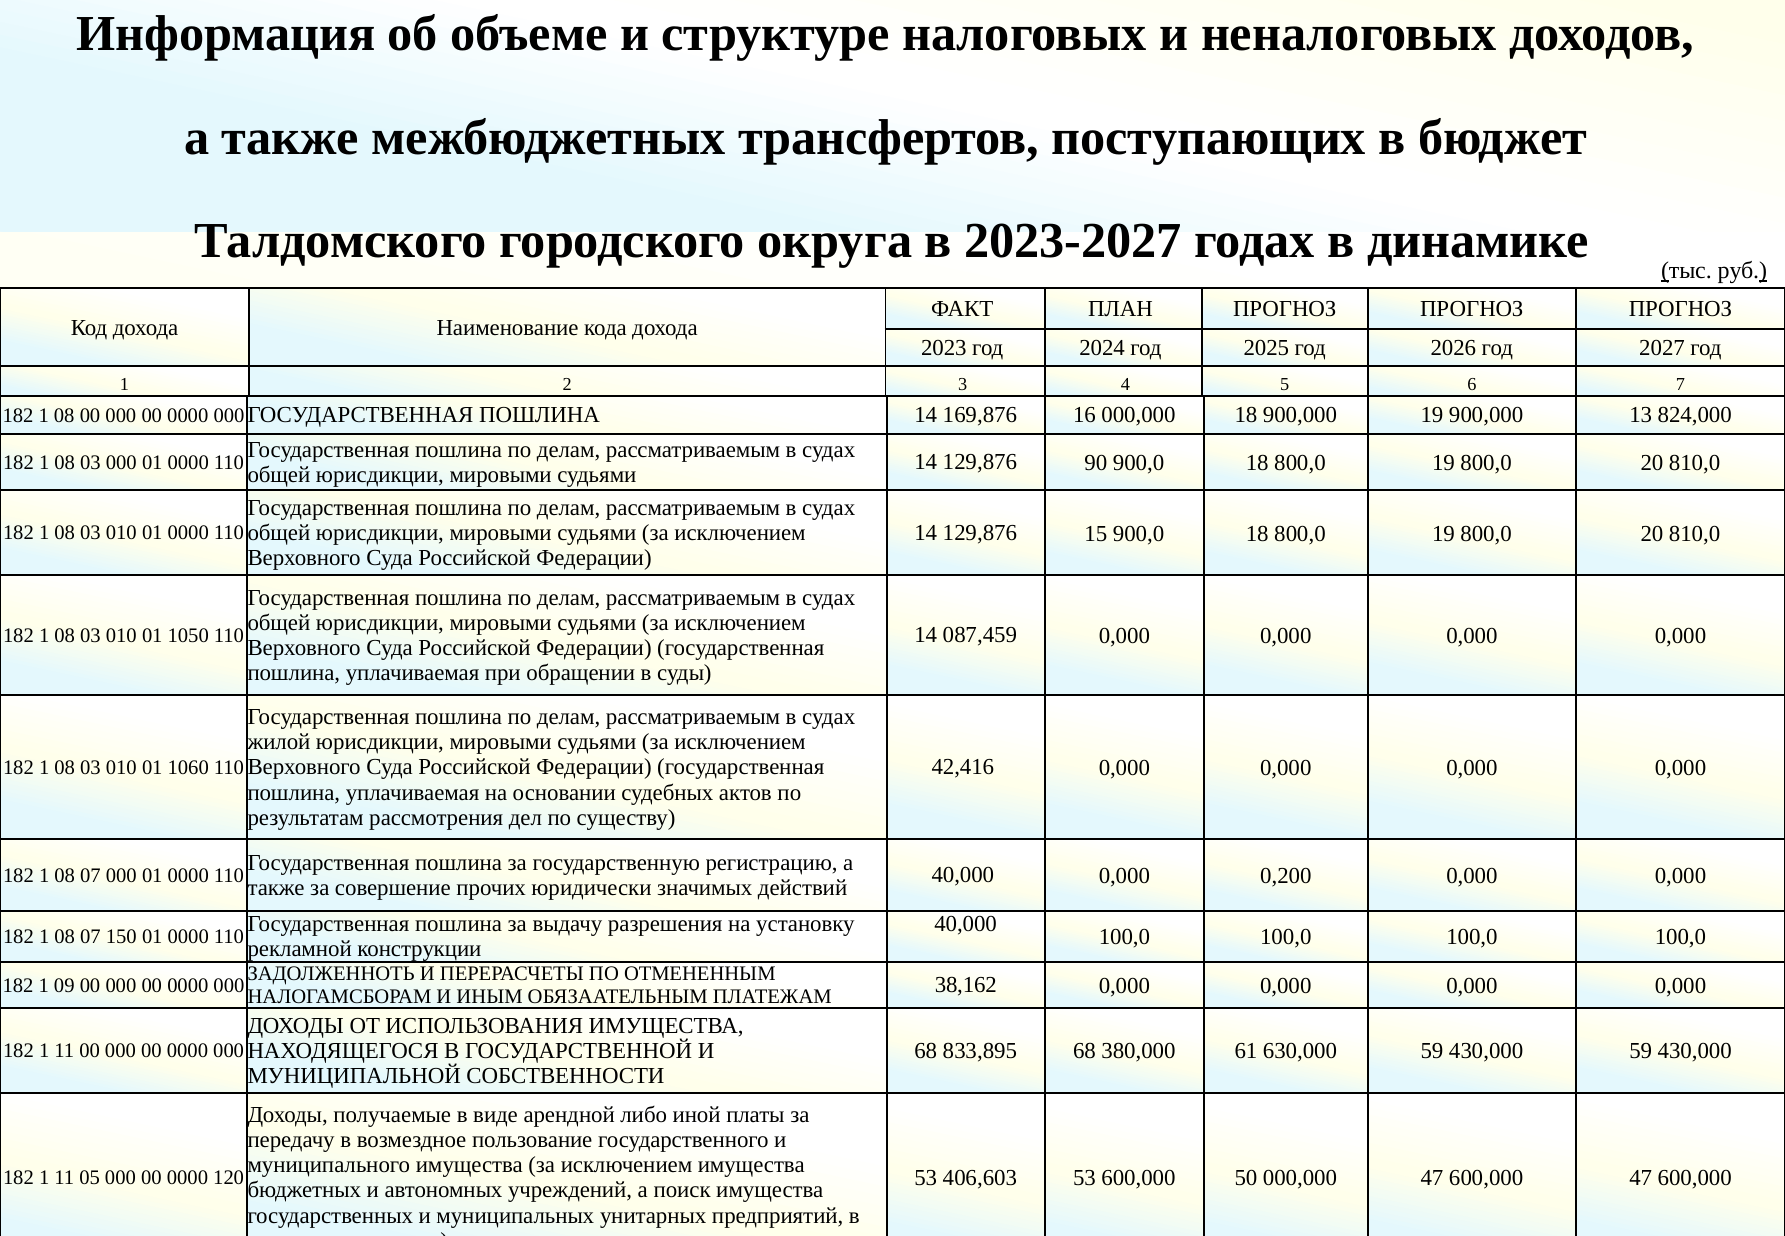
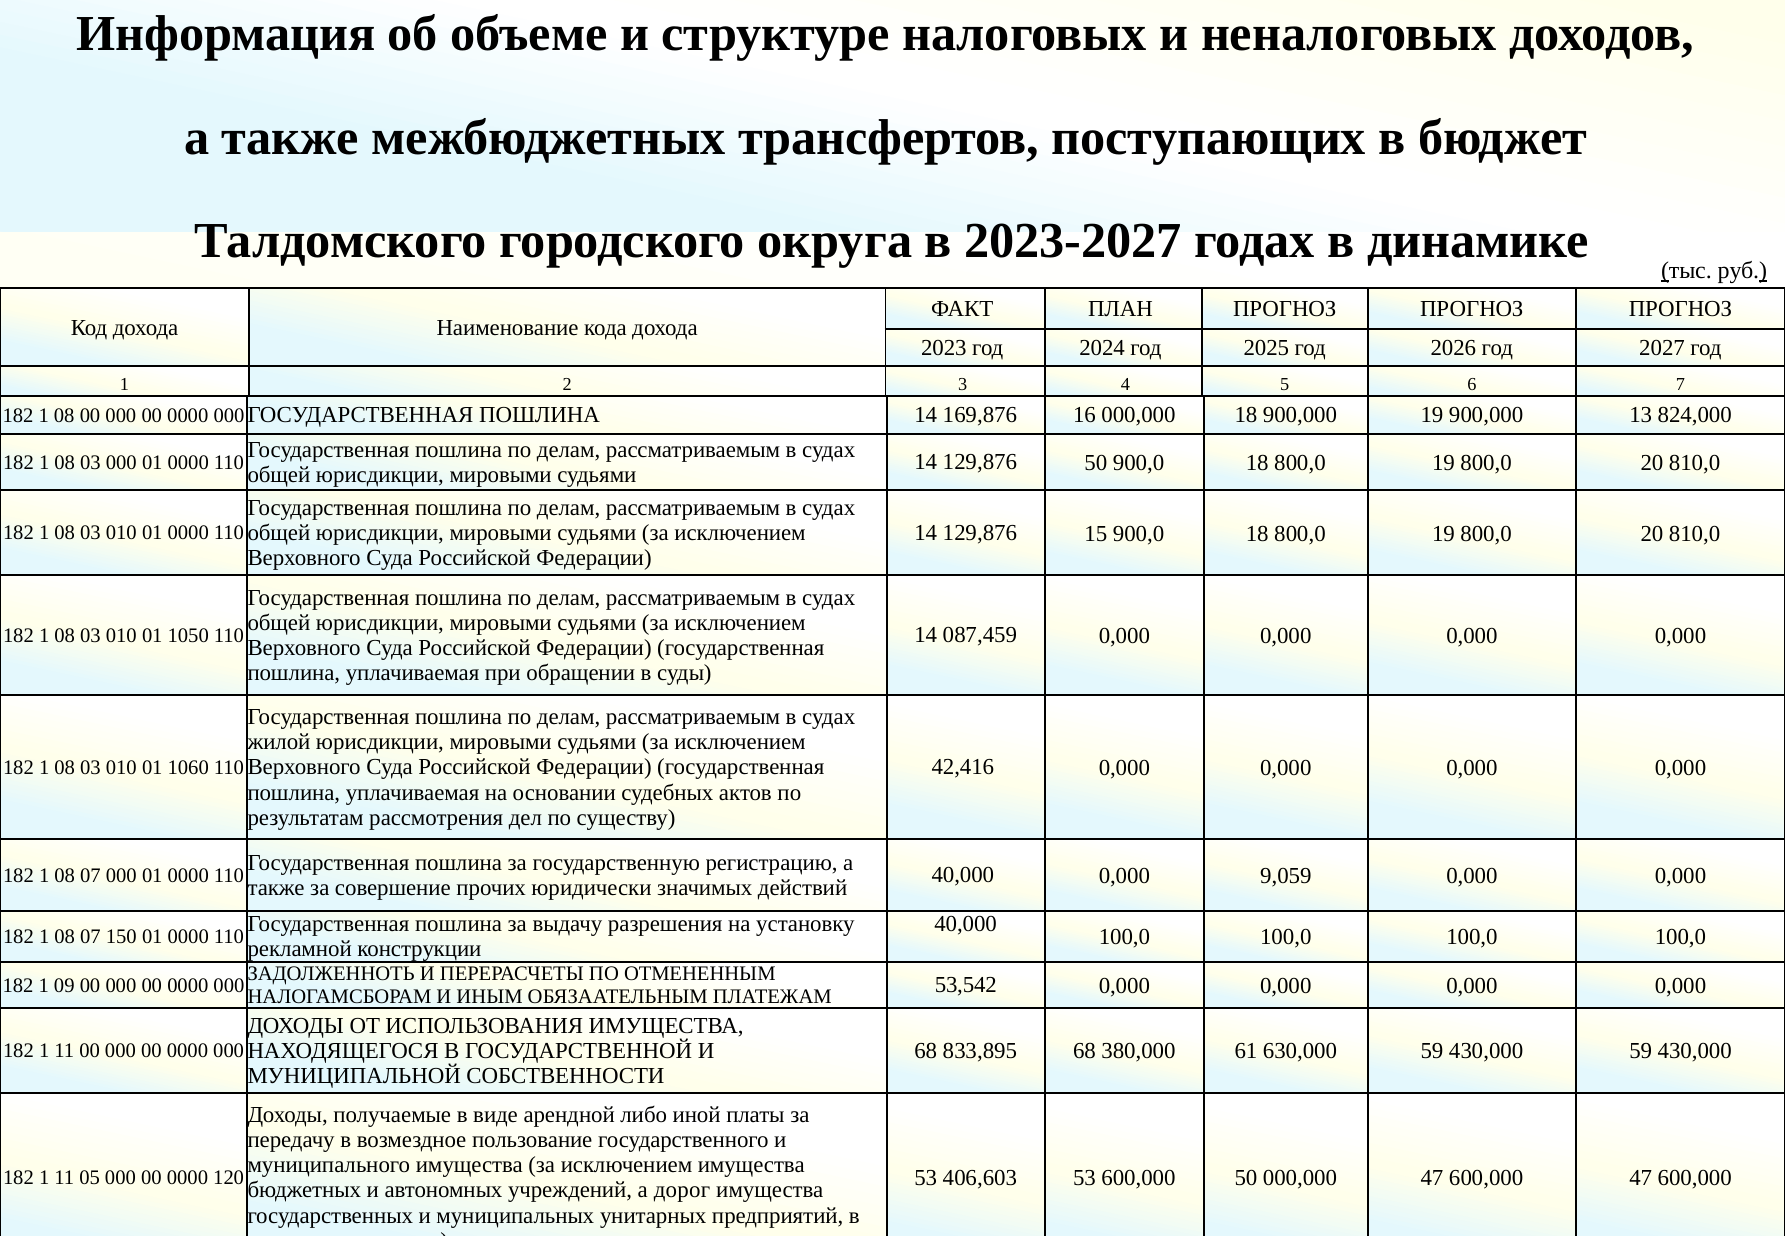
129,876 90: 90 -> 50 (1096, 463)
0,200: 0,200 -> 9,059 (1286, 876)
38,162: 38,162 -> 53,542 (966, 985)
поиск: поиск -> дорог (682, 1190)
